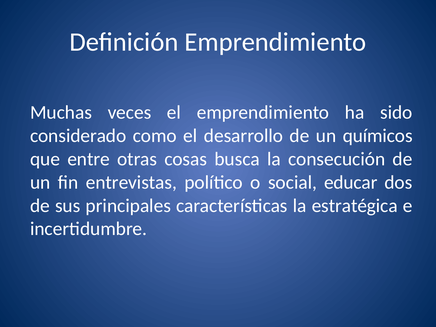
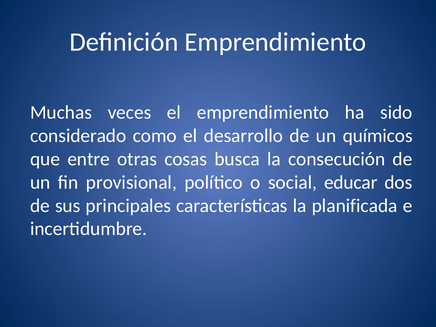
entrevistas: entrevistas -> provisional (131, 182)
estratégica: estratégica -> planificada (355, 206)
